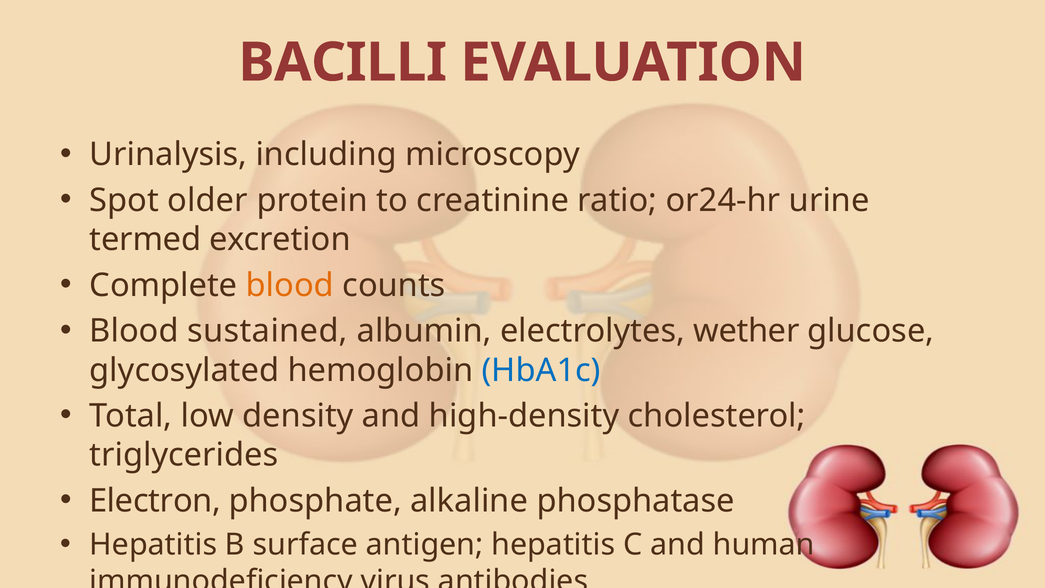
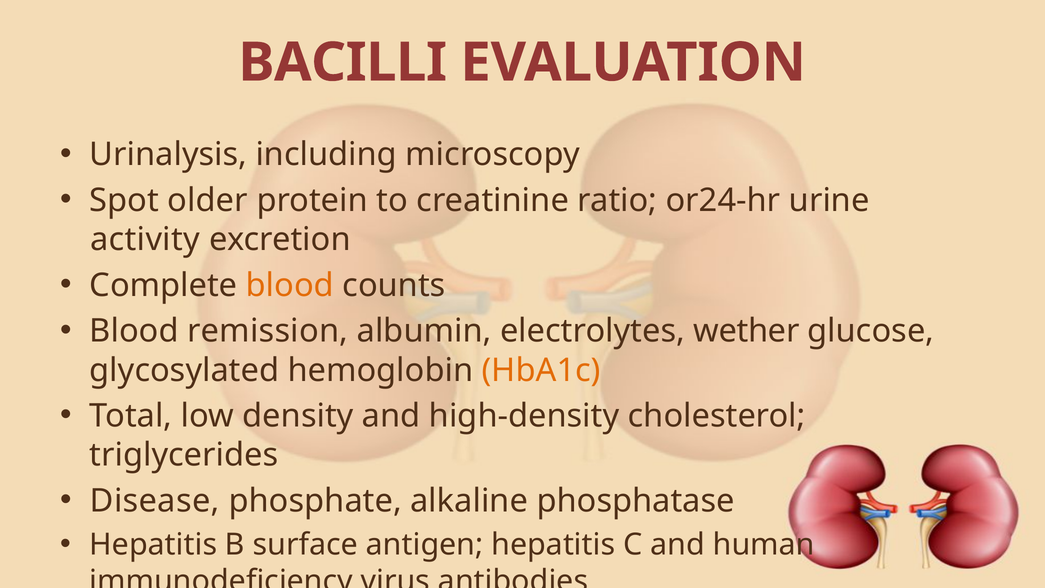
termed: termed -> activity (145, 239)
sustained: sustained -> remission (268, 331)
HbA1c colour: blue -> orange (541, 370)
Electron: Electron -> Disease (155, 501)
